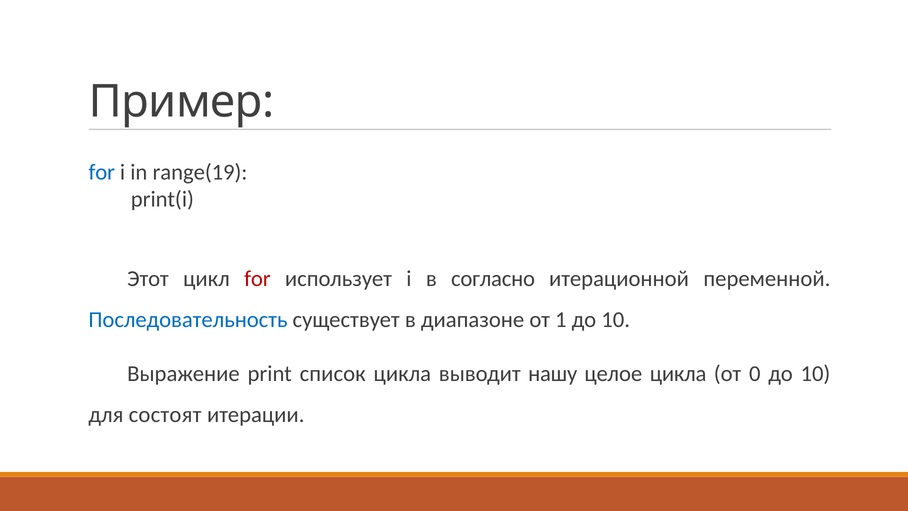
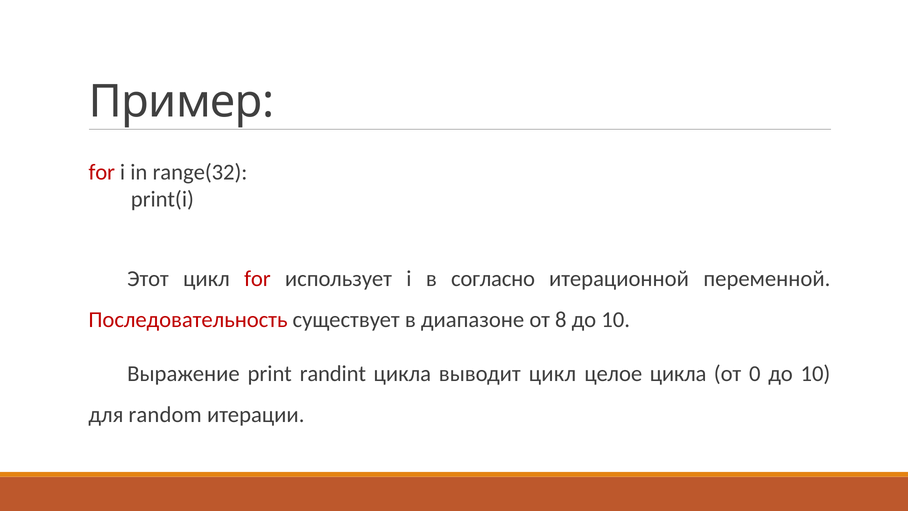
for colour: blue -> red (102, 172)
range(19: range(19 -> range(32 (200, 172)
Последовательность colour: blue -> red (188, 320)
1: 1 -> 8 (561, 320)
список: список -> randint (333, 374)
выводит нашу: нашу -> цикл (552, 374)
состоят: состоят -> random (165, 415)
